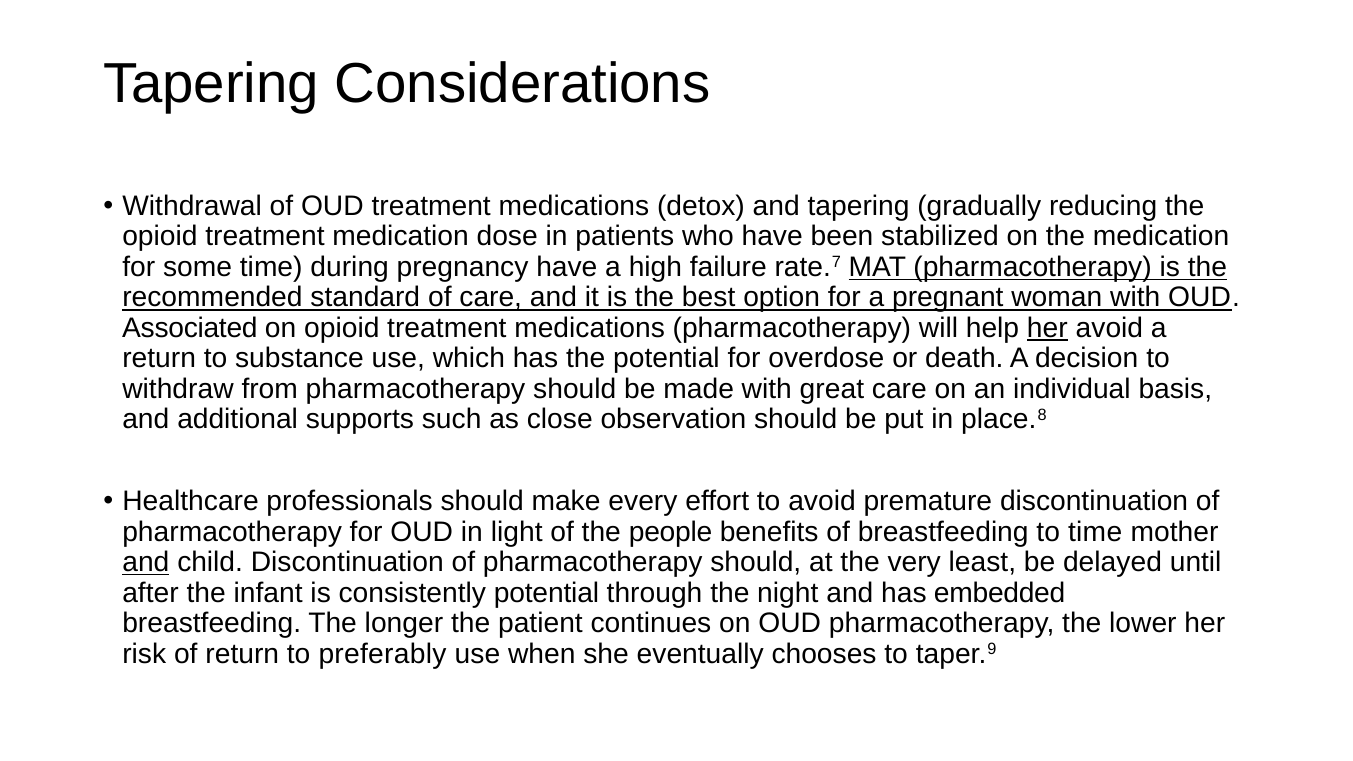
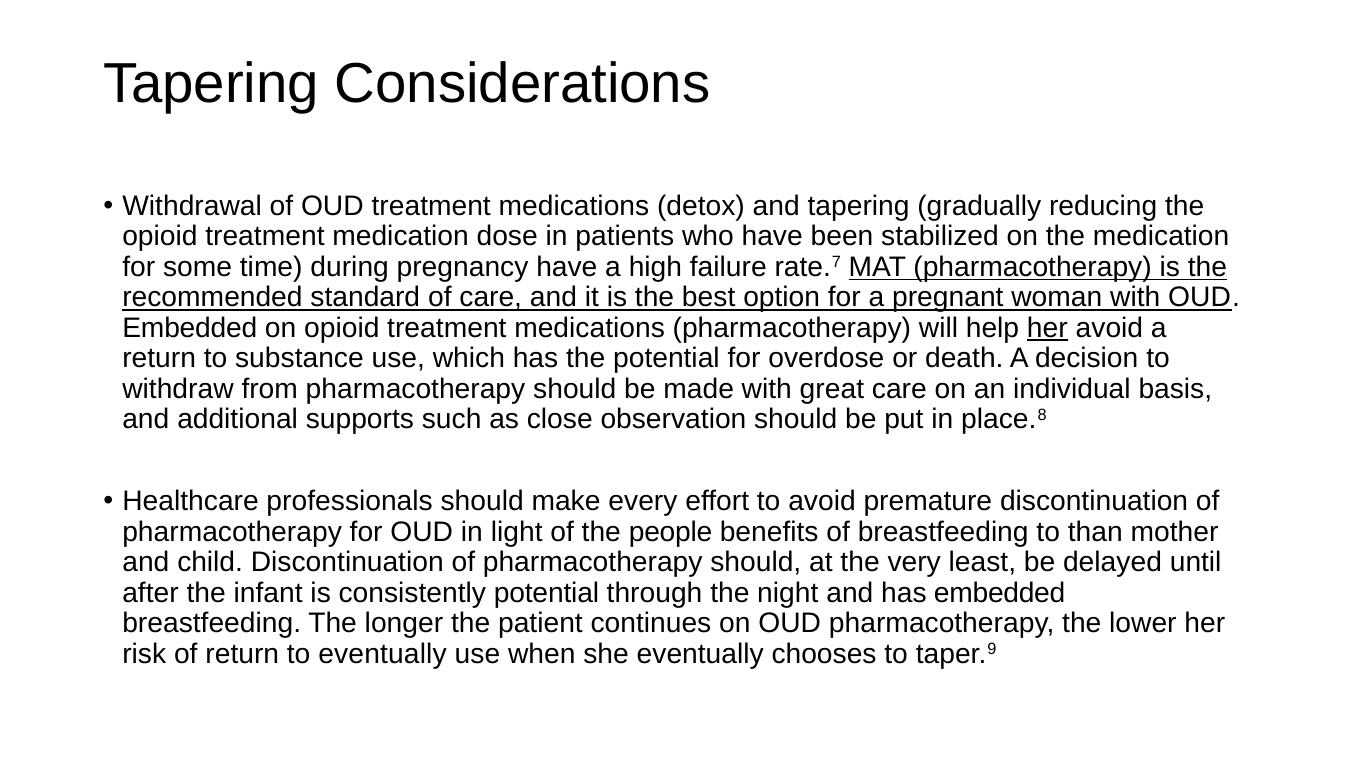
Associated: Associated -> Embedded (190, 328)
to time: time -> than (1095, 532)
and underline: present -> none (146, 563)
to preferably: preferably -> eventually (383, 654)
